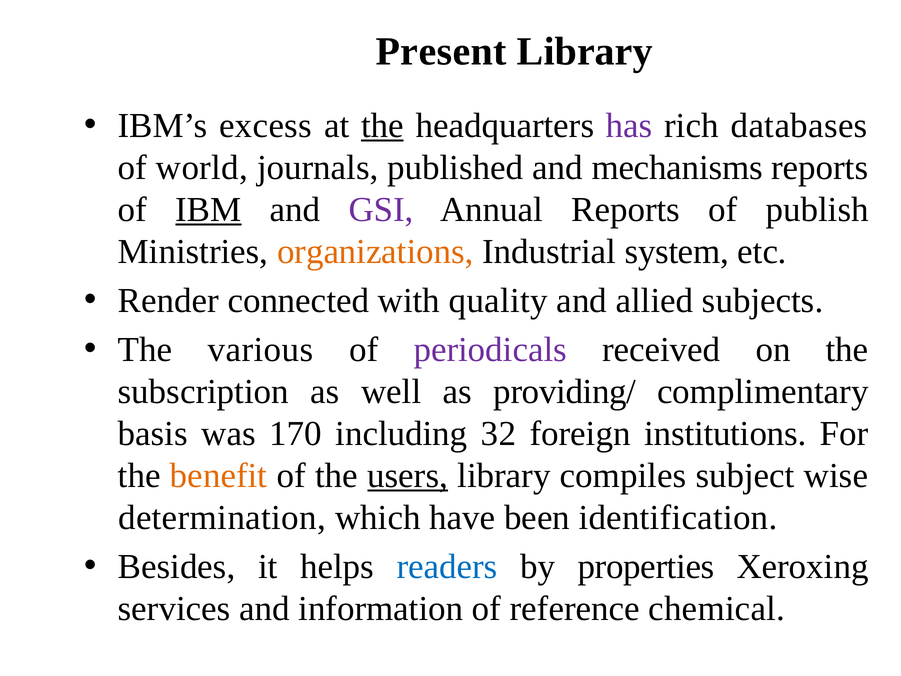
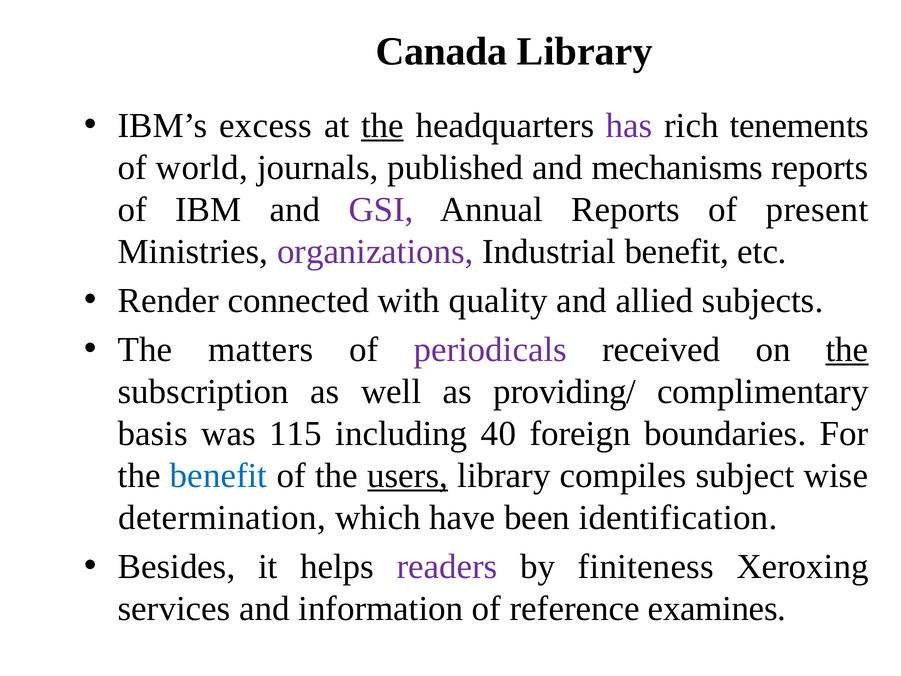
Present: Present -> Canada (441, 52)
databases: databases -> tenements (800, 126)
IBM underline: present -> none (208, 209)
publish: publish -> present (817, 209)
organizations colour: orange -> purple (375, 251)
Industrial system: system -> benefit (677, 251)
various: various -> matters (261, 349)
the underline: none -> present (847, 349)
170: 170 -> 115 (296, 433)
32: 32 -> 40 (499, 433)
institutions: institutions -> boundaries (725, 433)
benefit colour: orange -> blue (219, 475)
readers colour: blue -> purple (447, 566)
properties: properties -> finiteness (646, 566)
chemical: chemical -> examines (717, 608)
